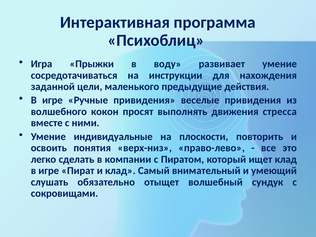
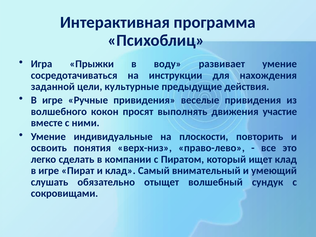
маленького: маленького -> культурные (132, 87)
стресса: стресса -> участие (280, 112)
